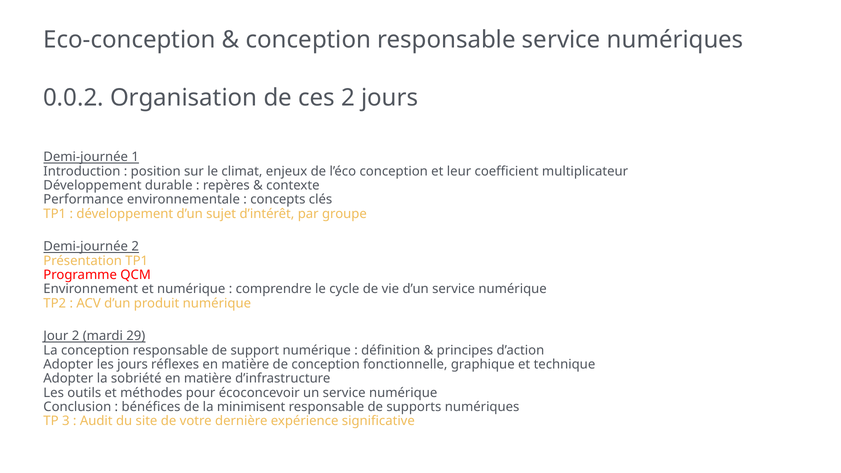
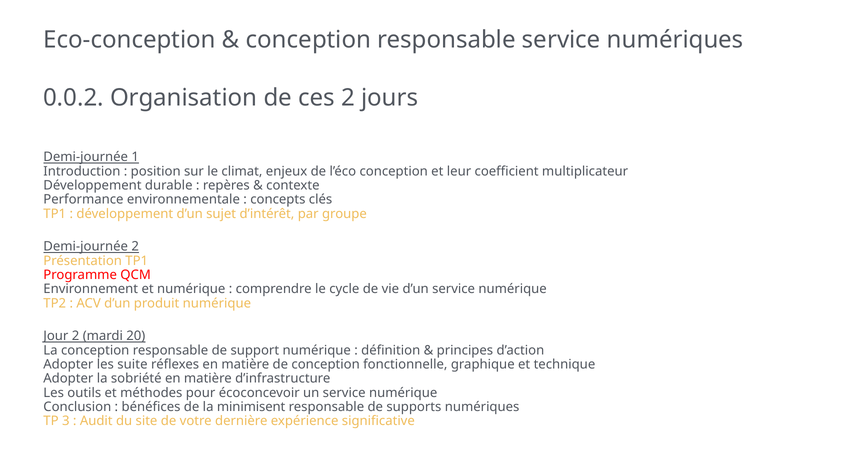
29: 29 -> 20 (136, 336)
les jours: jours -> suite (132, 364)
